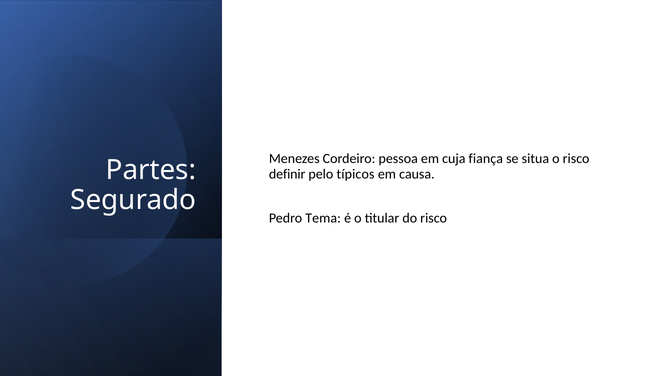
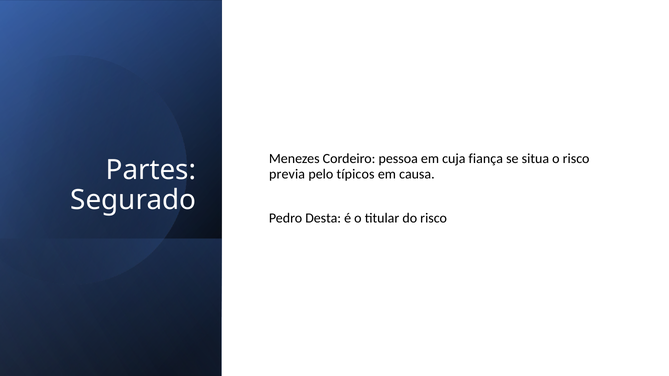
definir: definir -> previa (287, 174)
Tema: Tema -> Desta (323, 218)
